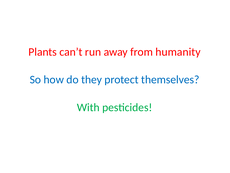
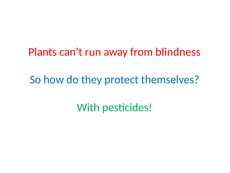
humanity: humanity -> blindness (178, 52)
